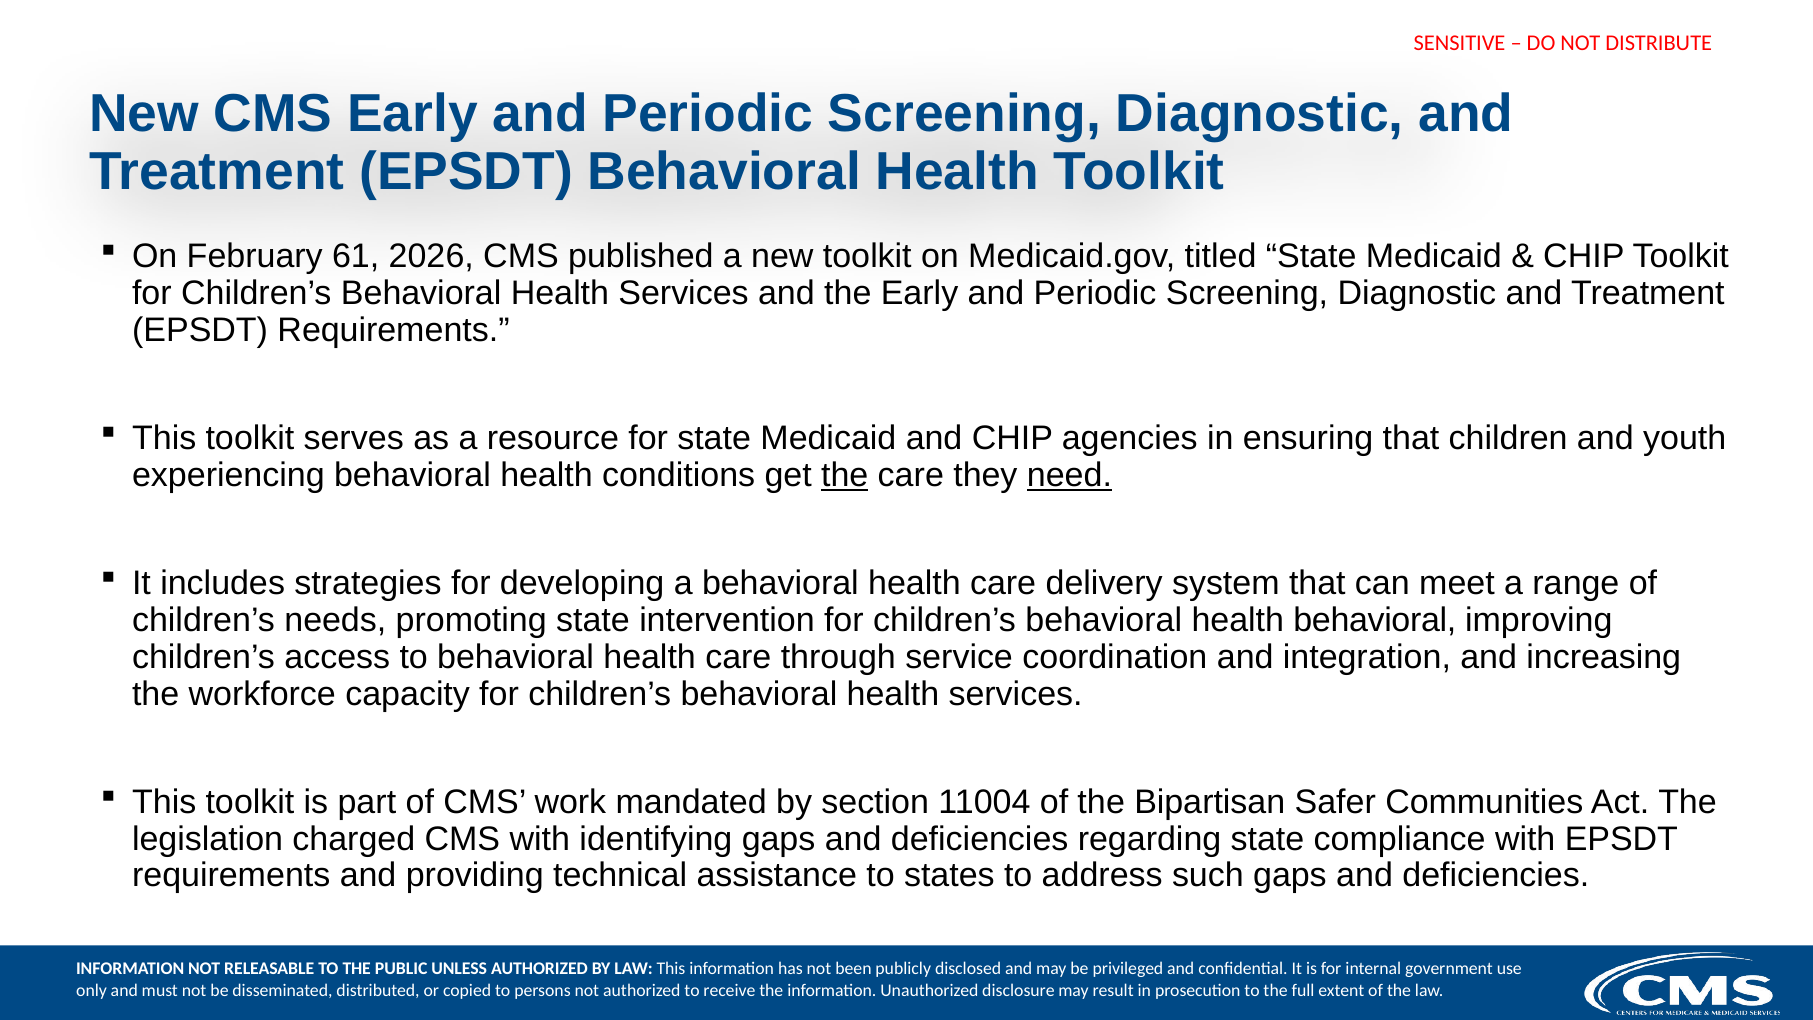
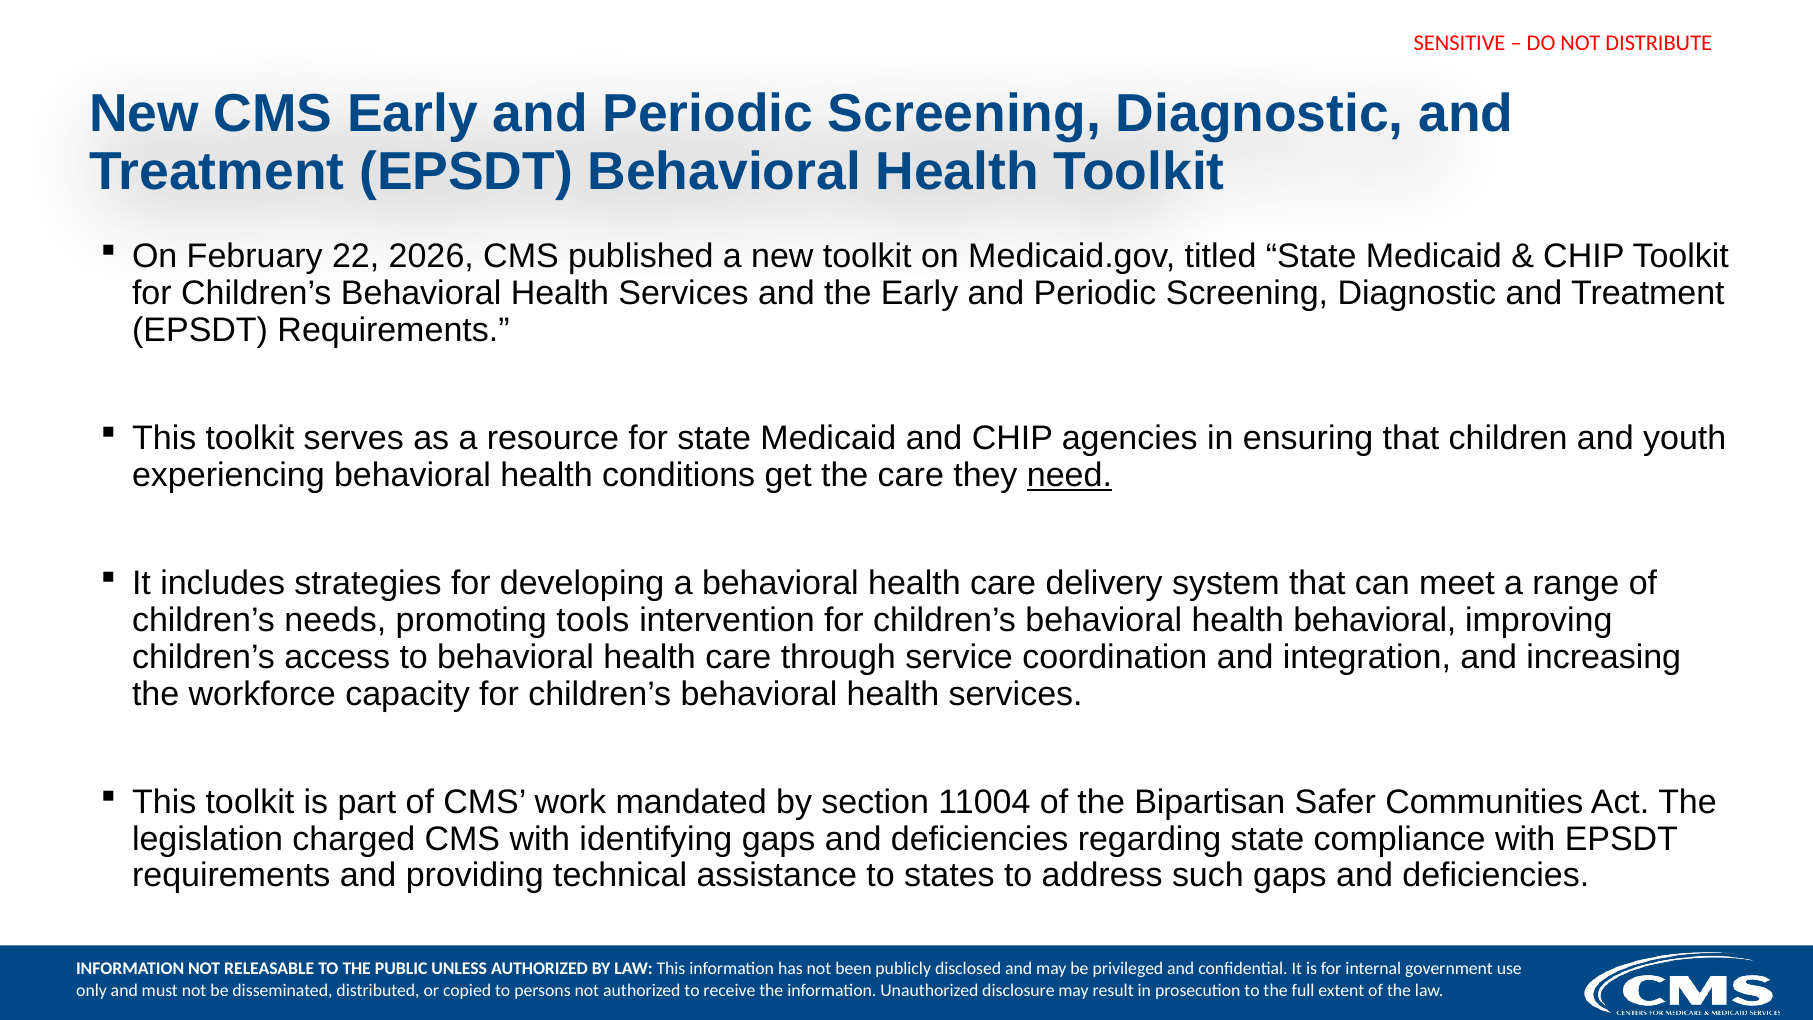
61: 61 -> 22 (356, 257)
the underline: present -> none (845, 475)
promoting state: state -> tools (593, 620)
